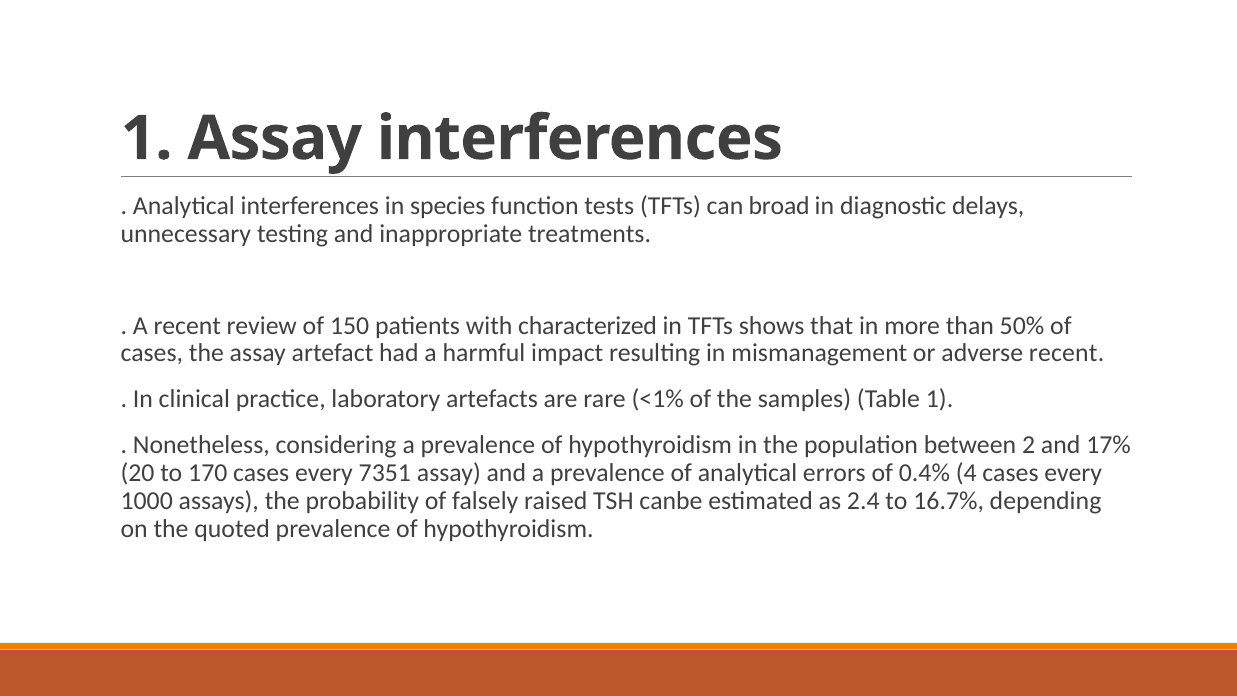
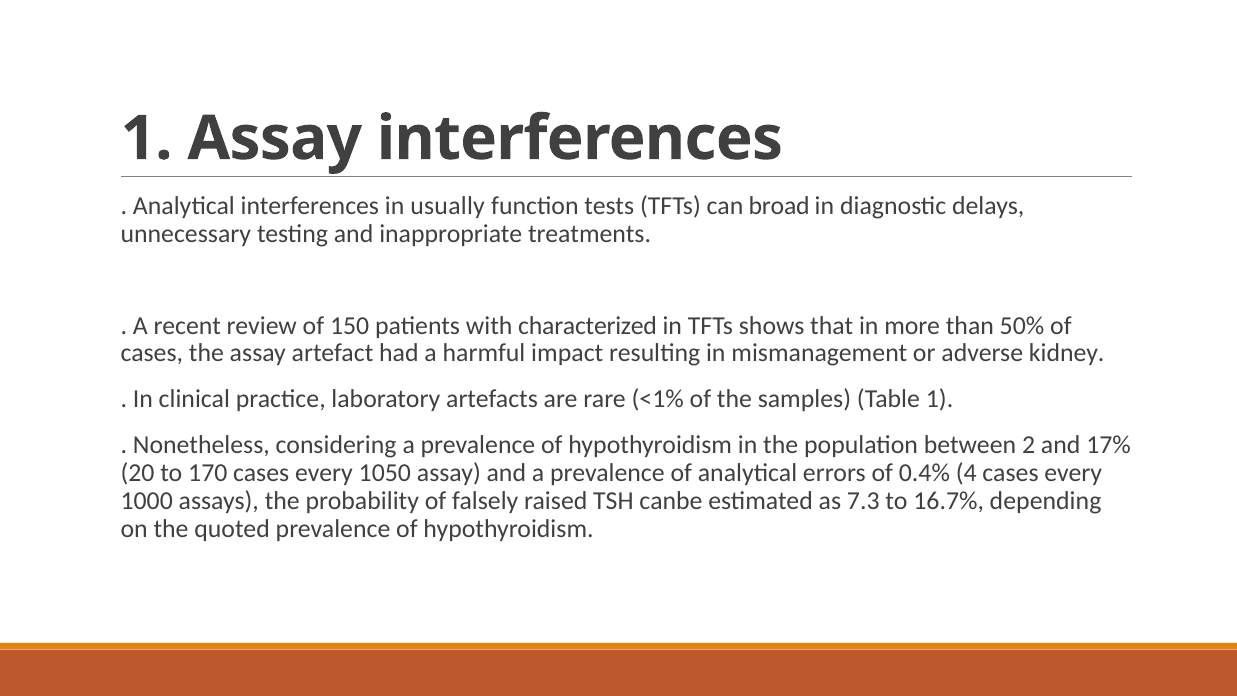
species: species -> usually (448, 206)
adverse recent: recent -> kidney (1067, 353)
7351: 7351 -> 1050 (385, 473)
2.4: 2.4 -> 7.3 (863, 501)
